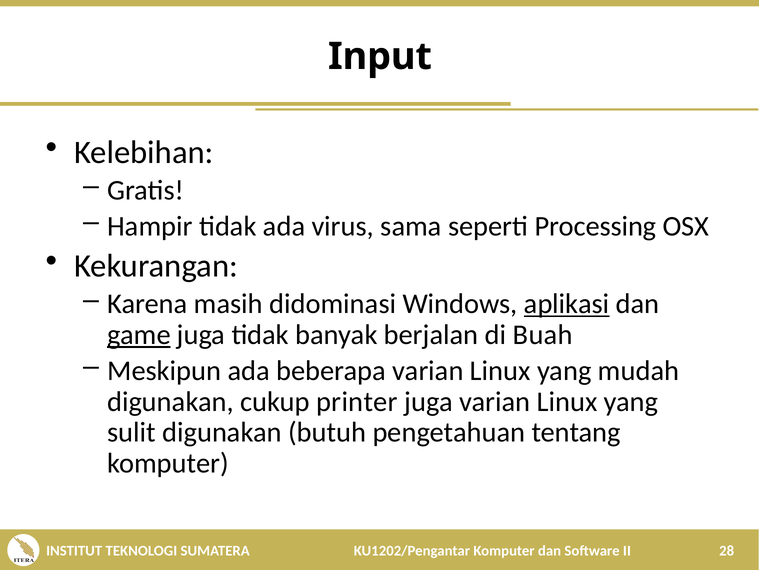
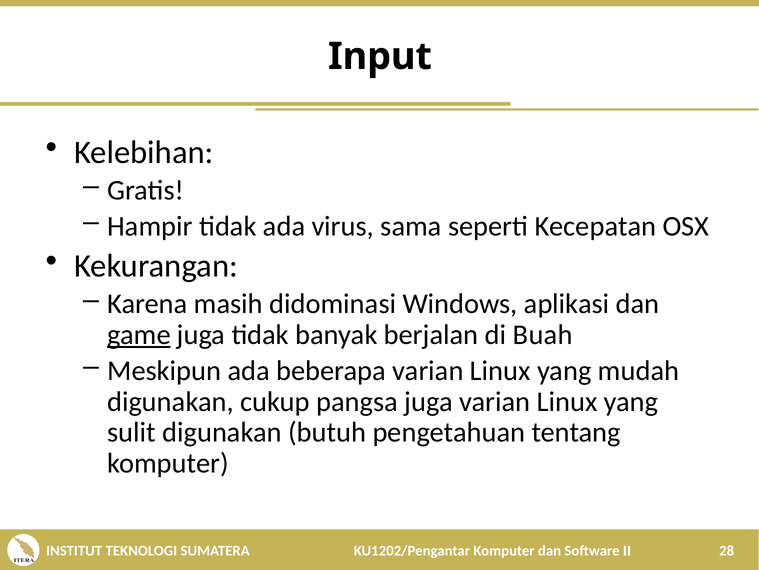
Processing: Processing -> Kecepatan (595, 226)
aplikasi underline: present -> none (567, 304)
printer: printer -> pangsa (357, 401)
